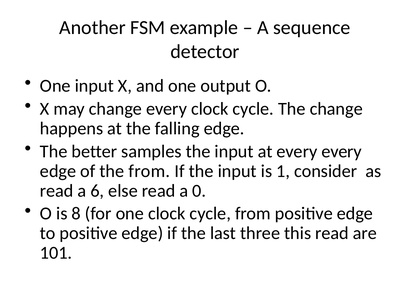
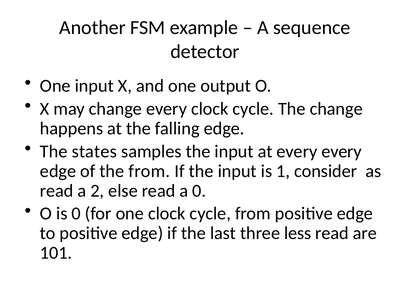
better: better -> states (94, 152)
6: 6 -> 2 (97, 191)
is 8: 8 -> 0 (76, 214)
this: this -> less (298, 234)
